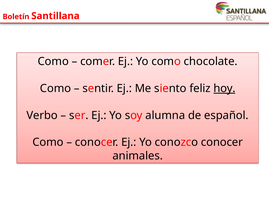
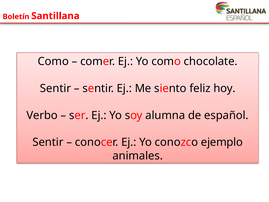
Como: Como -> Sentir (55, 88)
hoy underline: present -> none (224, 88)
Como: Como -> Sentir (48, 142)
conozco conocer: conocer -> ejemplo (222, 142)
